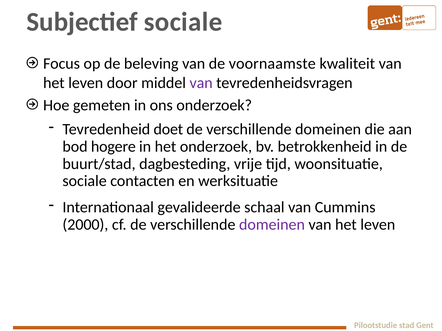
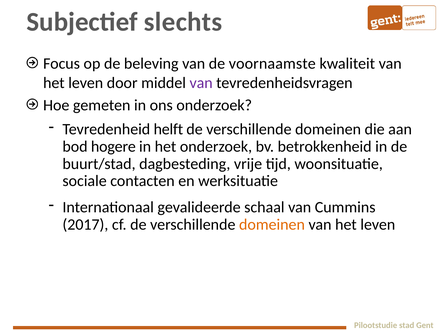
Subjectief sociale: sociale -> slechts (183, 22)
doet: doet -> helft (168, 130)
2000: 2000 -> 2017 (85, 225)
domeinen colour: purple -> orange (272, 225)
